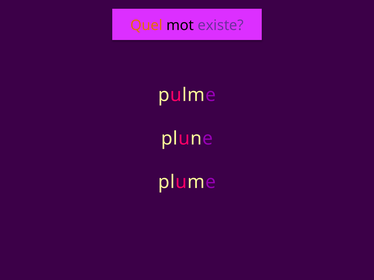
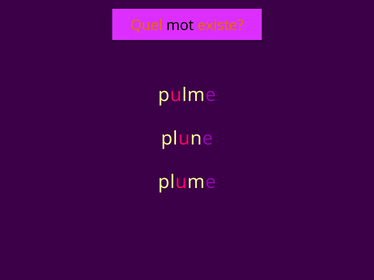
existe colour: purple -> orange (221, 25)
